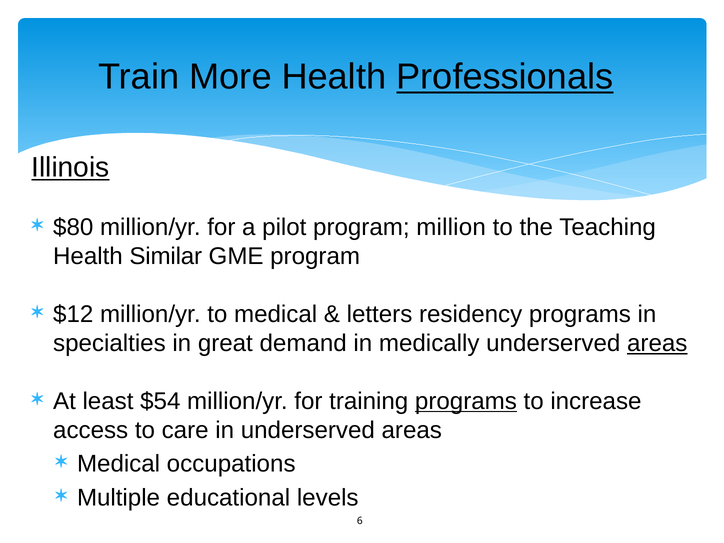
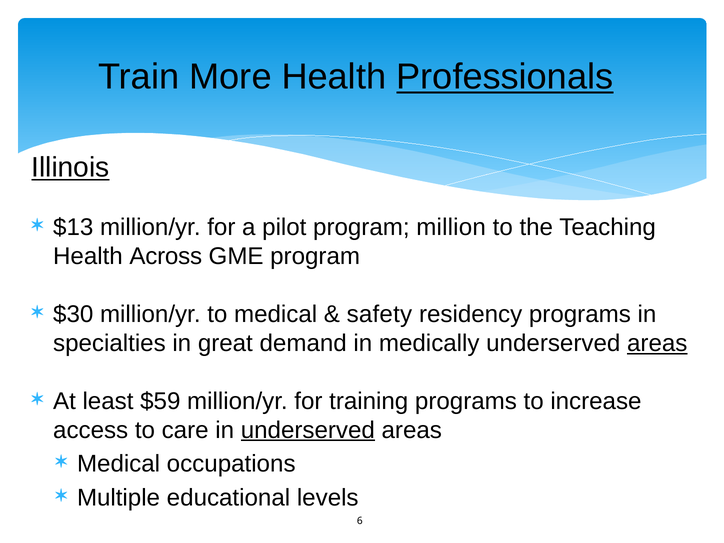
$80: $80 -> $13 (73, 227)
Similar: Similar -> Across (166, 256)
$12: $12 -> $30 (73, 314)
letters: letters -> safety (379, 314)
$54: $54 -> $59 (160, 401)
programs underline: present -> none (466, 401)
underserved underline: none -> present (308, 430)
